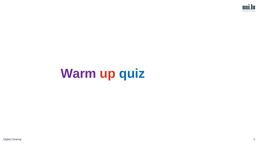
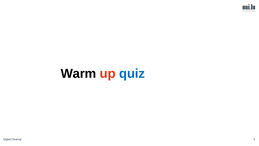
Warm colour: purple -> black (78, 73)
